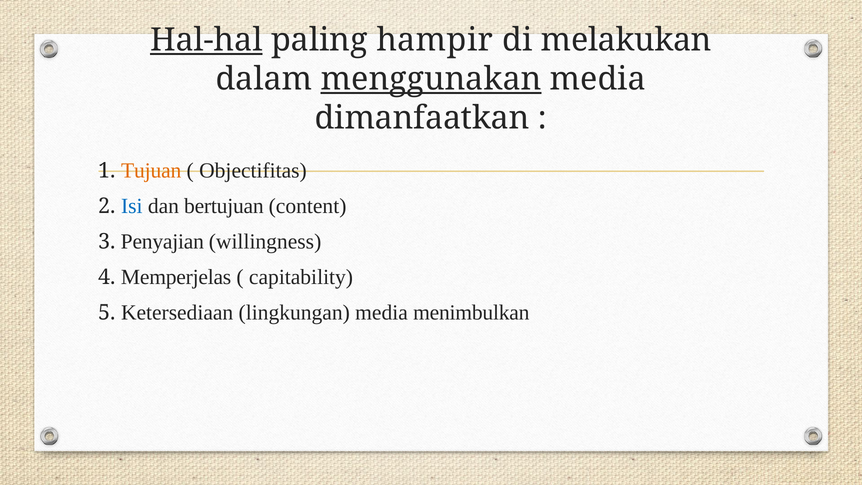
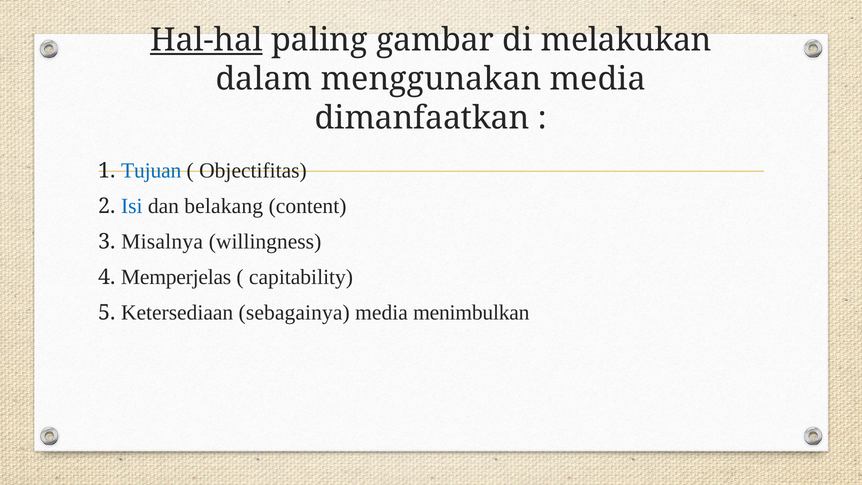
hampir: hampir -> gambar (435, 40)
menggunakan underline: present -> none (431, 79)
Tujuan colour: orange -> blue (151, 170)
bertujuan: bertujuan -> belakang (224, 206)
Penyajian: Penyajian -> Misalnya (162, 242)
lingkungan: lingkungan -> sebagainya (294, 313)
